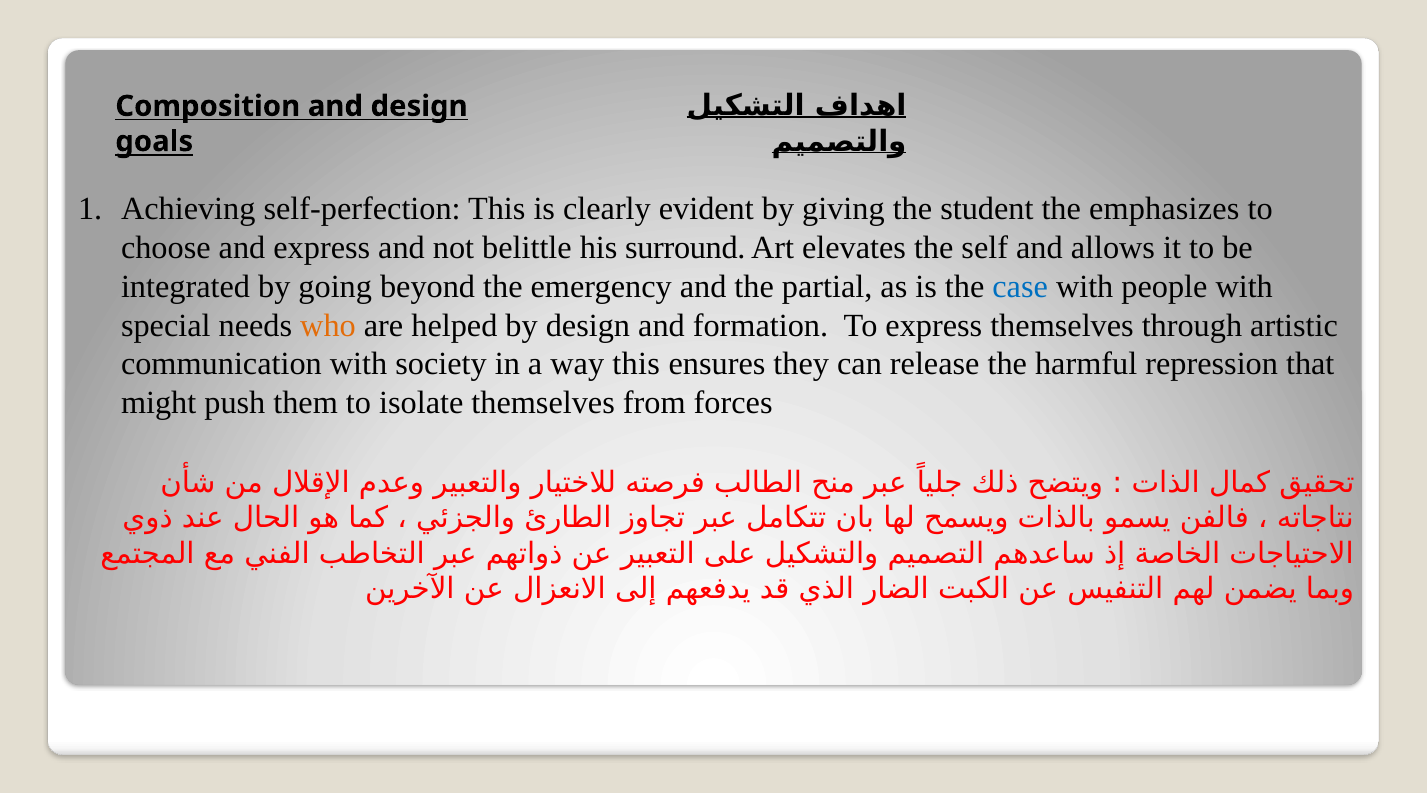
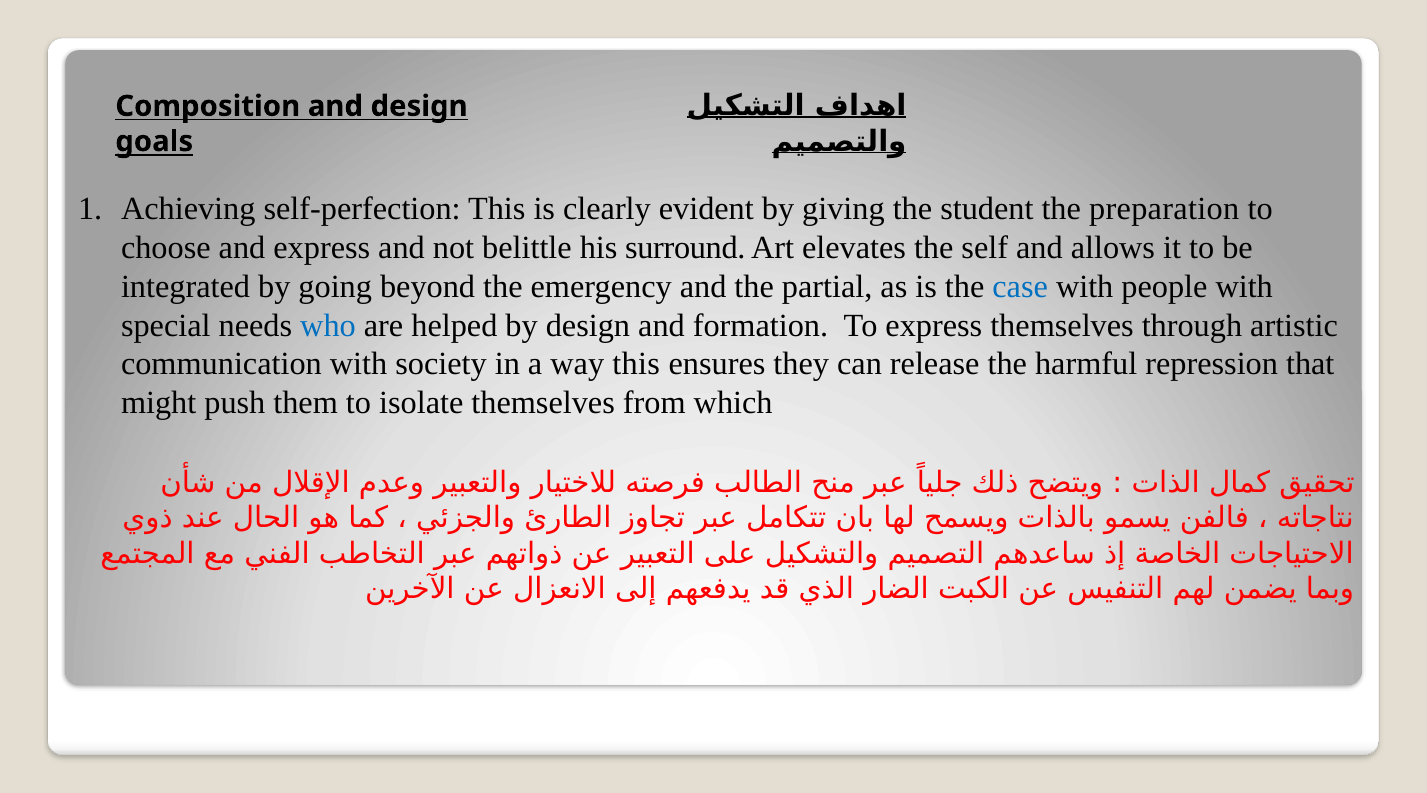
emphasizes: emphasizes -> preparation (1164, 209)
who colour: orange -> blue (328, 325)
forces: forces -> which (733, 403)
